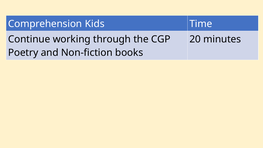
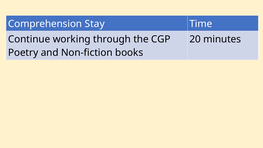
Kids: Kids -> Stay (95, 24)
